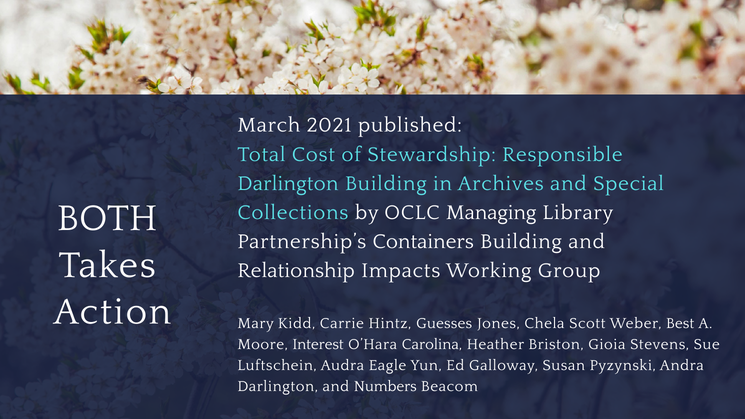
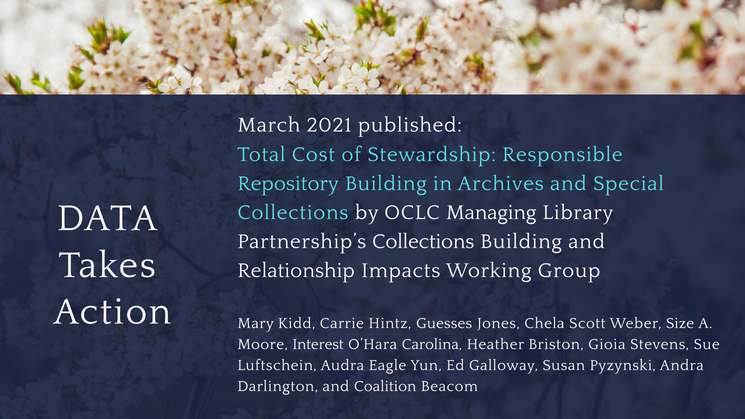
Darlington: Darlington -> Repository (288, 183)
BOTH: BOTH -> DATA (107, 218)
Partnership’s Containers: Containers -> Collections (423, 241)
Best: Best -> Size (680, 323)
Numbers: Numbers -> Coalition (385, 386)
